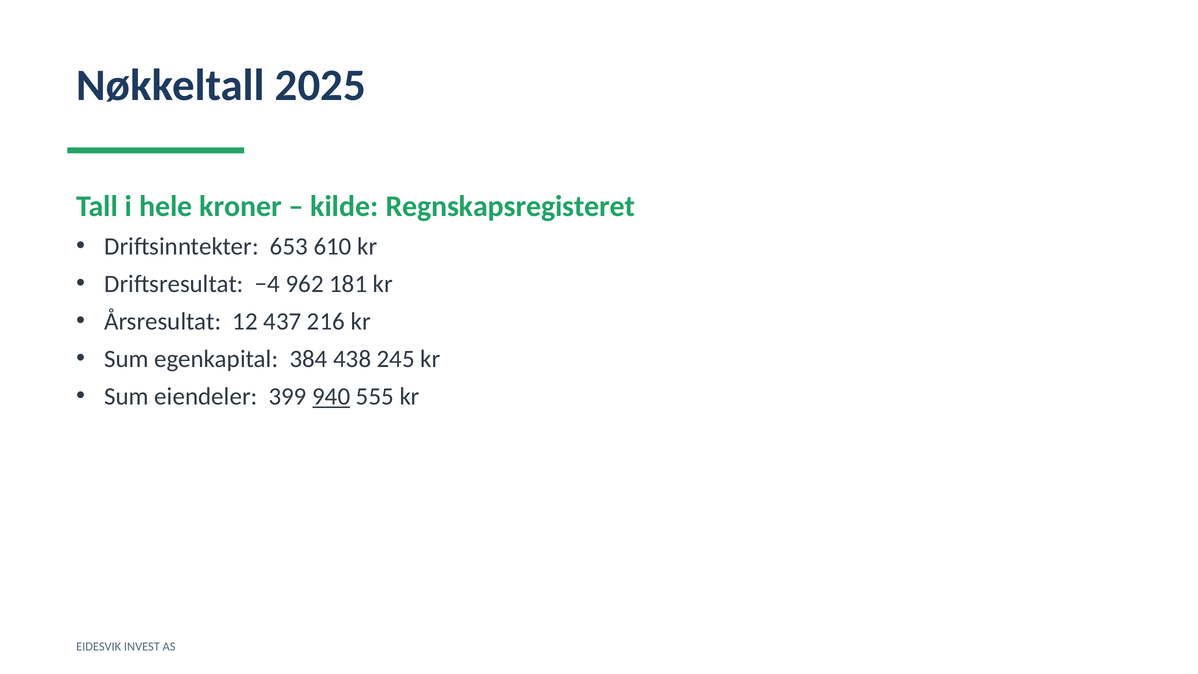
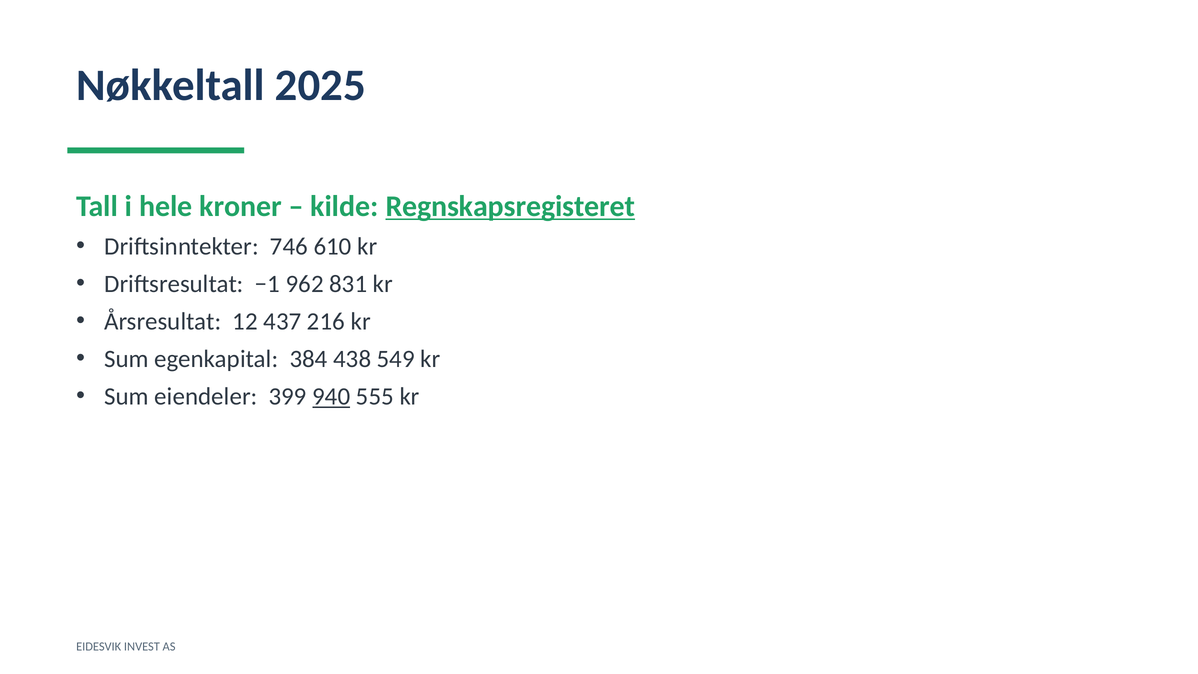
Regnskapsregisteret underline: none -> present (510, 206)
653: 653 -> 746 (289, 246)
−4: −4 -> −1 (267, 284)
181: 181 -> 831 (348, 284)
245: 245 -> 549 (396, 359)
